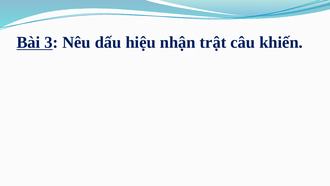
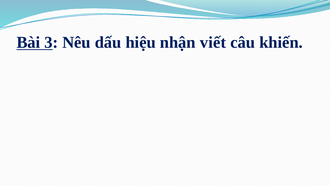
trật: trật -> viết (213, 42)
